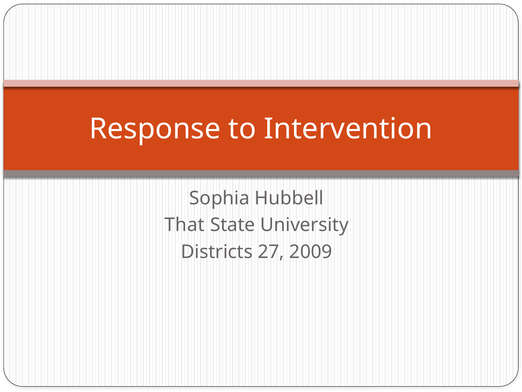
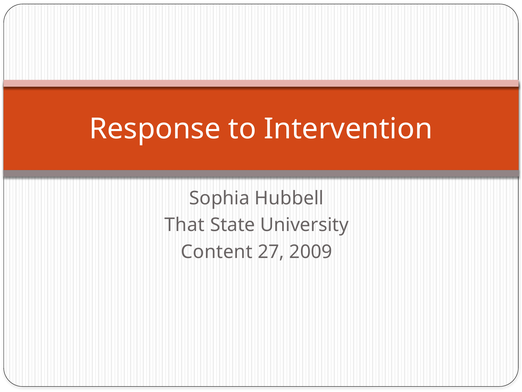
Districts: Districts -> Content (217, 252)
